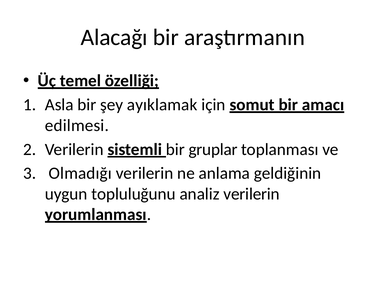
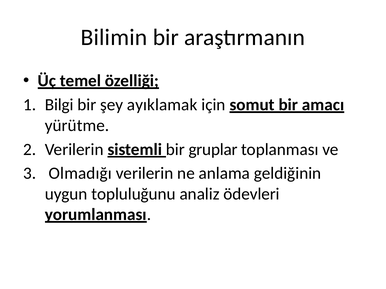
Alacağı: Alacağı -> Bilimin (114, 37)
Asla: Asla -> Bilgi (59, 105)
edilmesi: edilmesi -> yürütme (77, 126)
analiz verilerin: verilerin -> ödevleri (252, 194)
